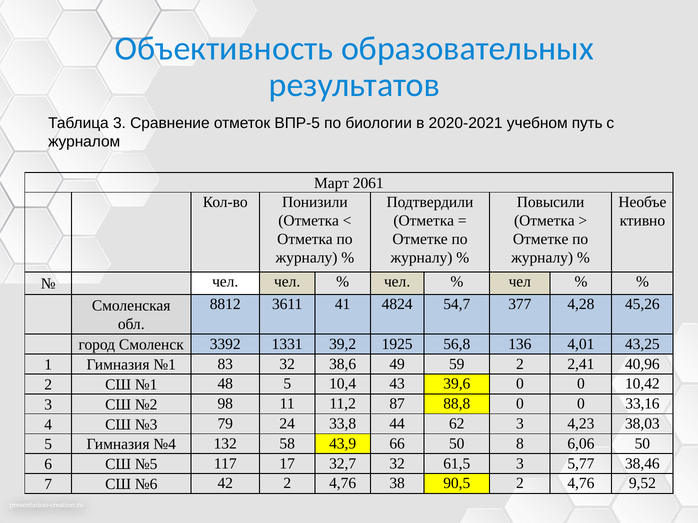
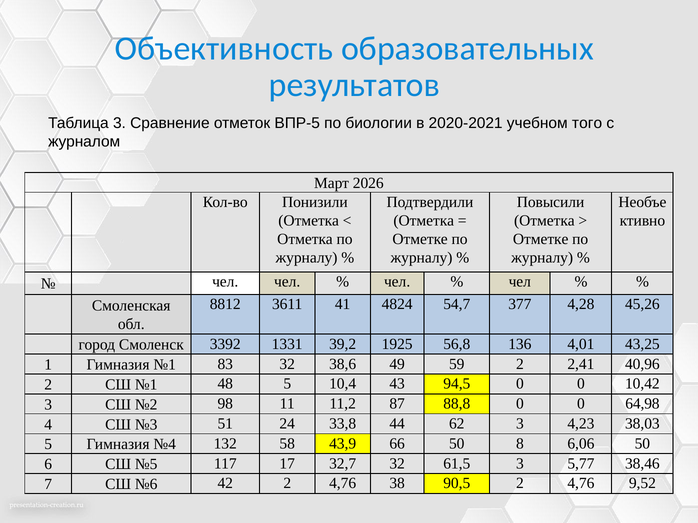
путь: путь -> того (587, 123)
2061: 2061 -> 2026 (368, 183)
39,6: 39,6 -> 94,5 (457, 384)
33,16: 33,16 -> 64,98 (642, 404)
79: 79 -> 51 (225, 424)
